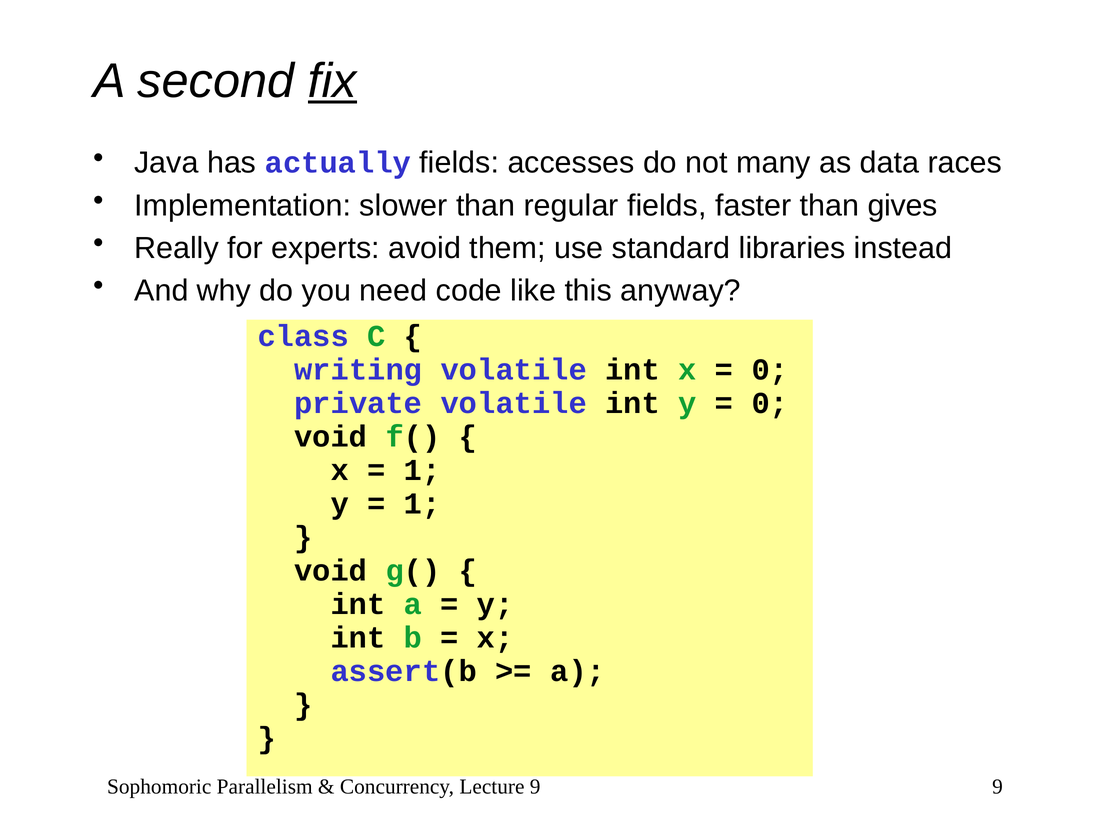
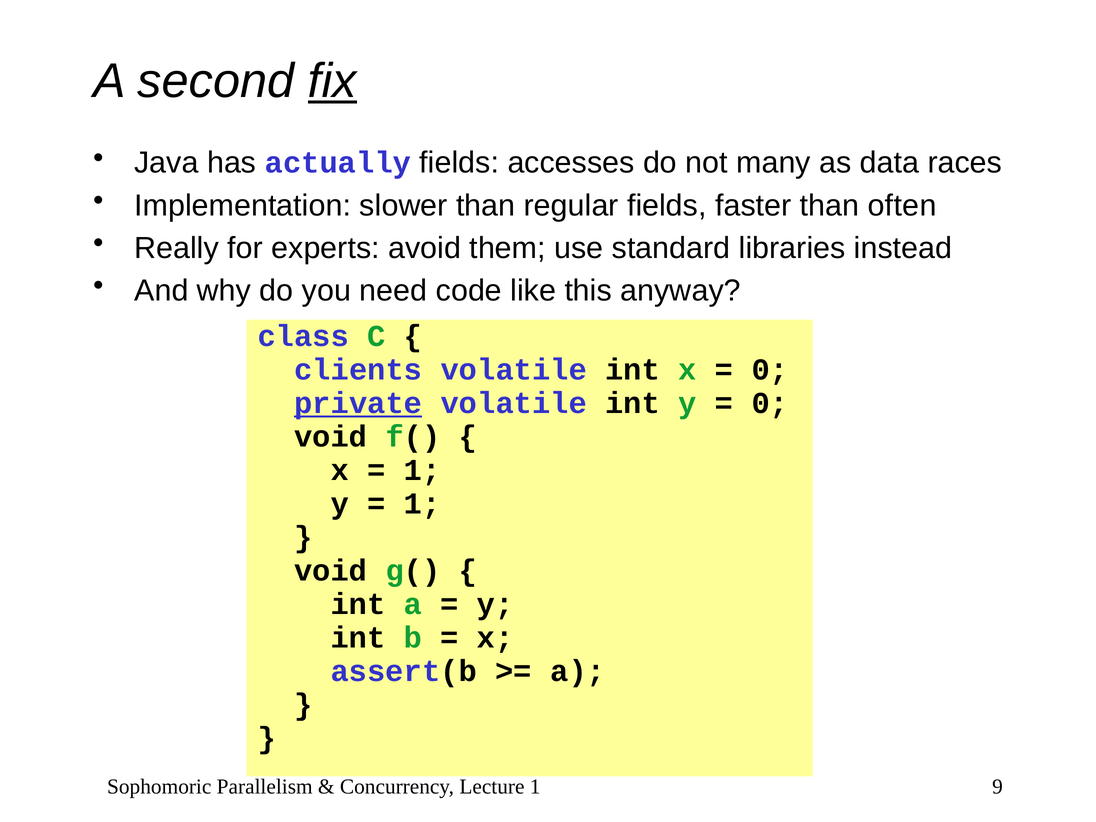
gives: gives -> often (902, 206)
writing: writing -> clients (358, 370)
private underline: none -> present (358, 403)
Lecture 9: 9 -> 1 (535, 787)
